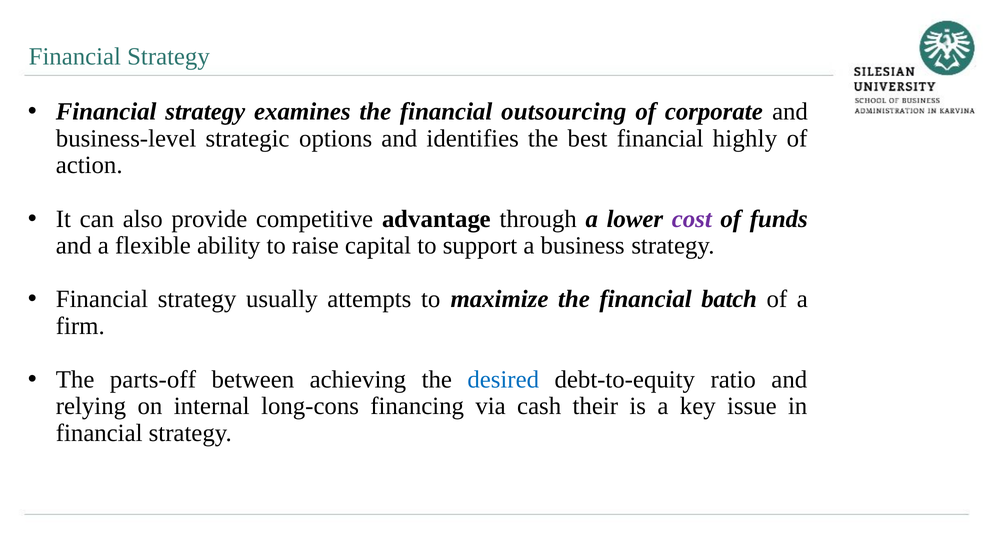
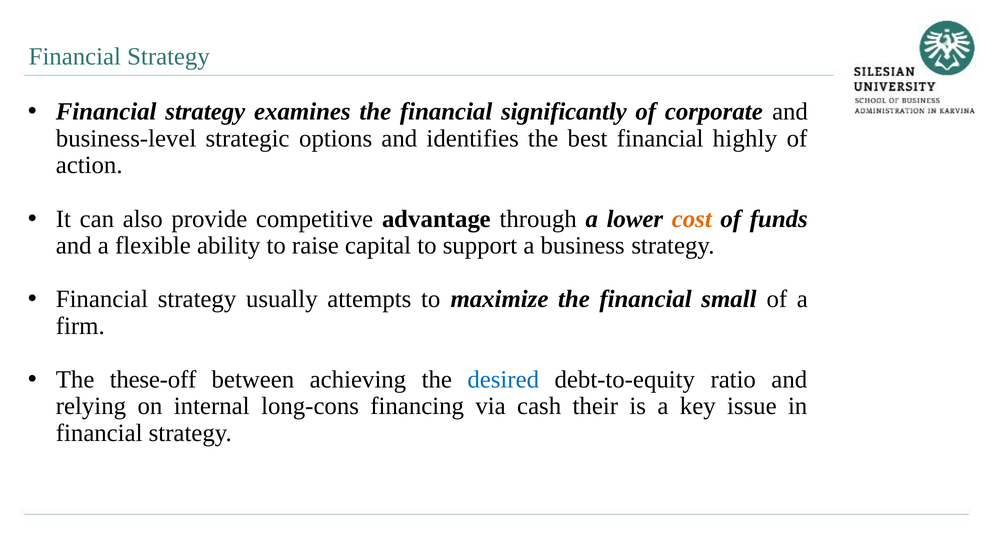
outsourcing: outsourcing -> significantly (564, 112)
cost colour: purple -> orange (692, 219)
batch: batch -> small (729, 299)
parts-off: parts-off -> these-off (153, 380)
